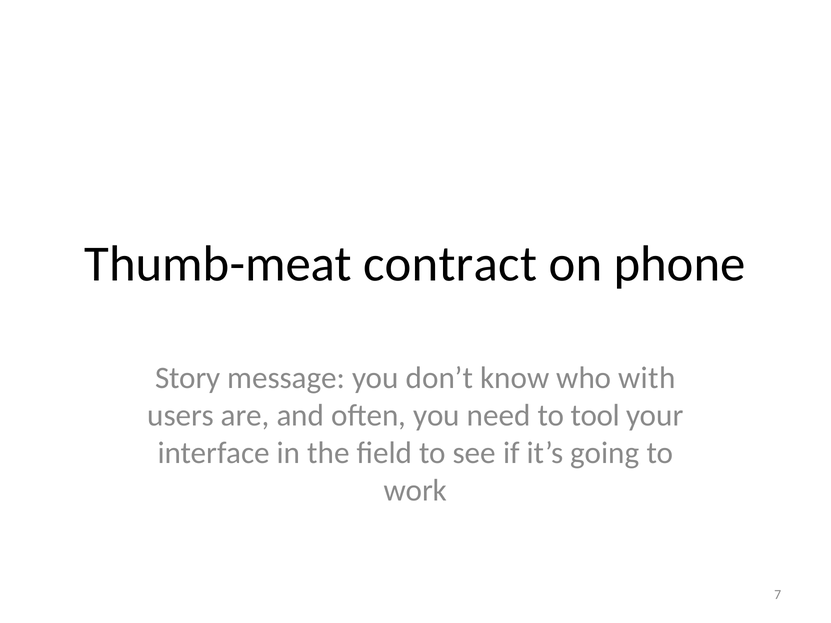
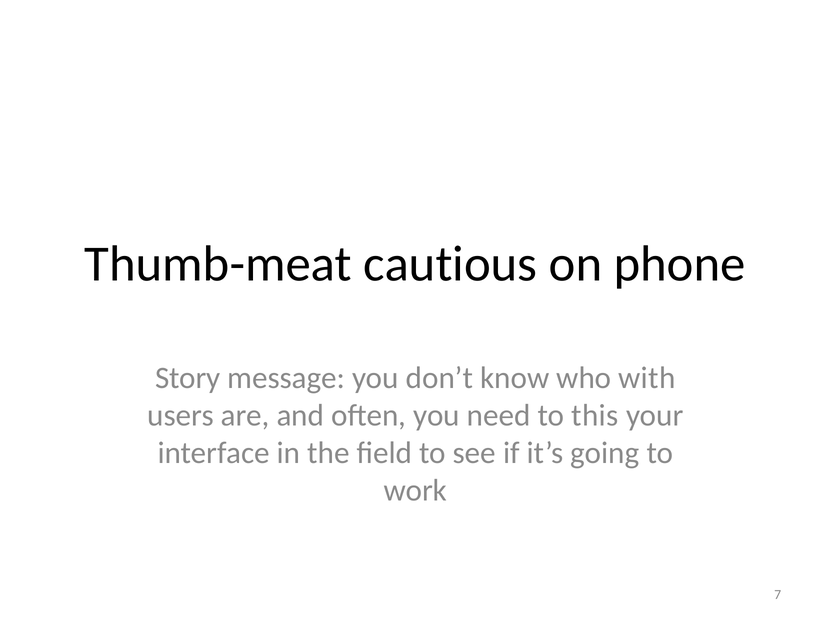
contract: contract -> cautious (450, 264)
tool: tool -> this (595, 416)
